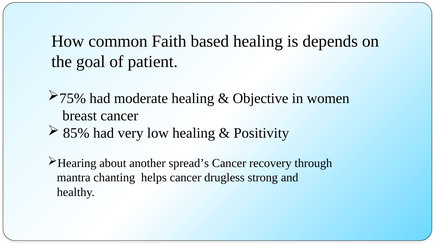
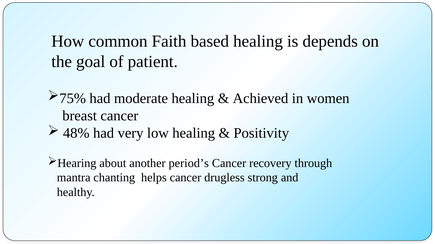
Objective: Objective -> Achieved (260, 99)
85%: 85% -> 48% (76, 133)
spread’s: spread’s -> period’s (189, 164)
